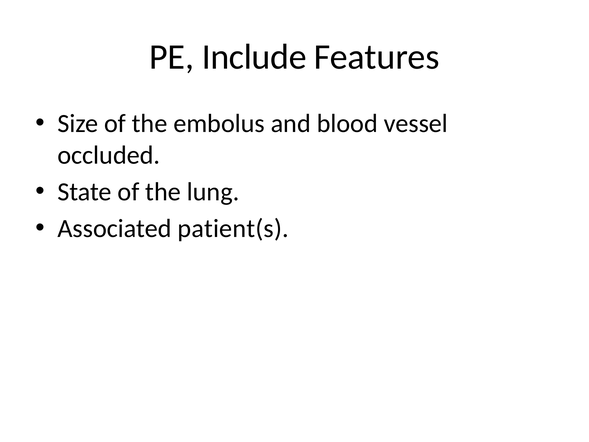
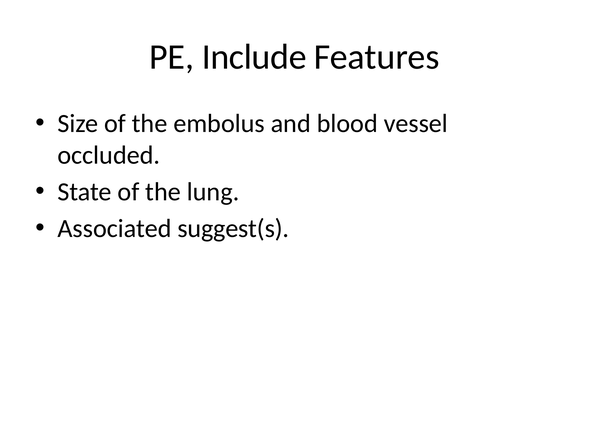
patient(s: patient(s -> suggest(s (233, 228)
